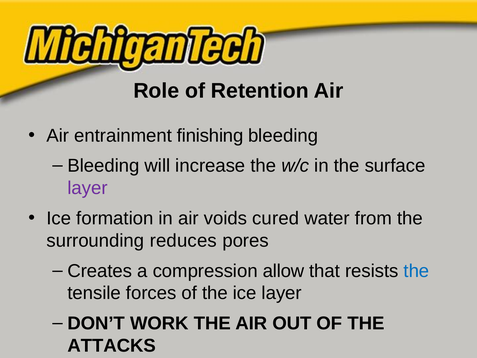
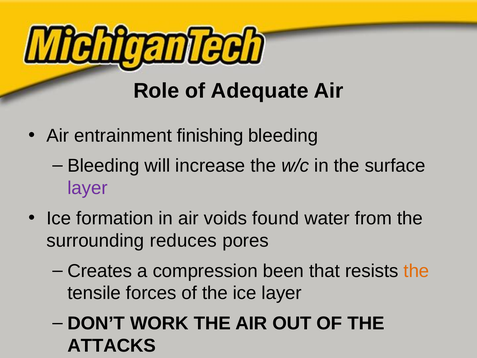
Retention: Retention -> Adequate (260, 91)
cured: cured -> found (276, 218)
allow: allow -> been (283, 271)
the colour: blue -> orange (416, 271)
